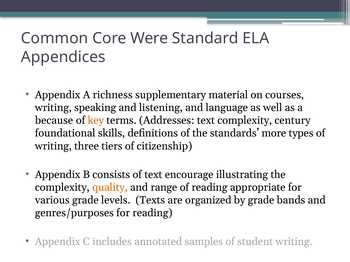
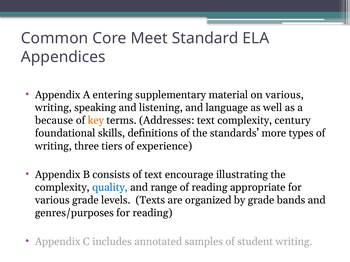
Were: Were -> Meet (149, 38)
richness: richness -> entering (113, 95)
on courses: courses -> various (285, 95)
citizenship: citizenship -> experience (164, 146)
quality colour: orange -> blue (110, 188)
